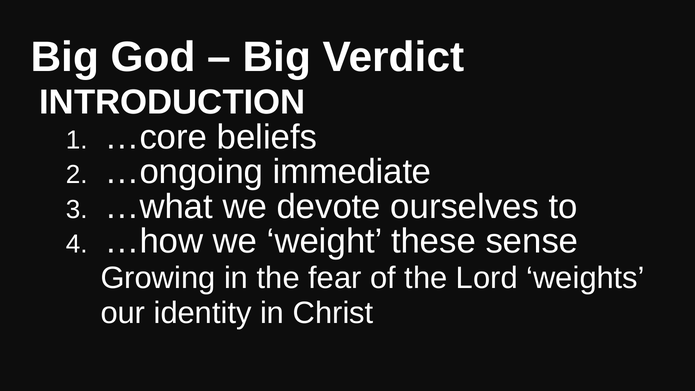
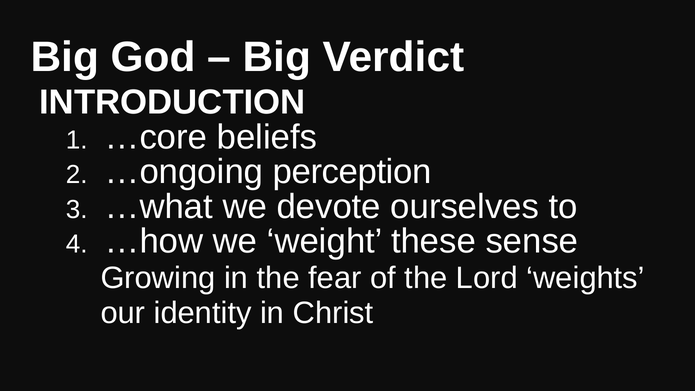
immediate: immediate -> perception (352, 172)
